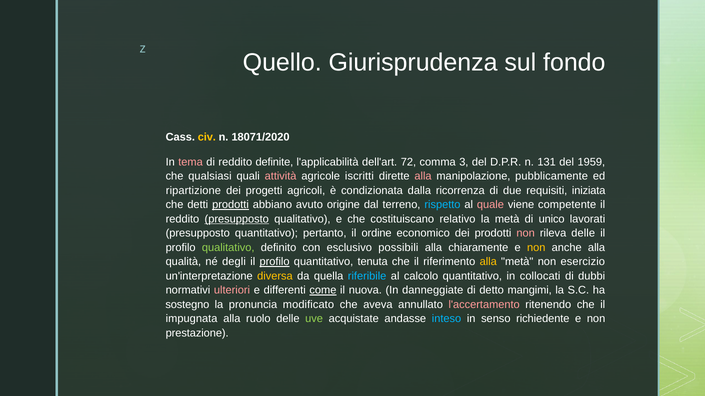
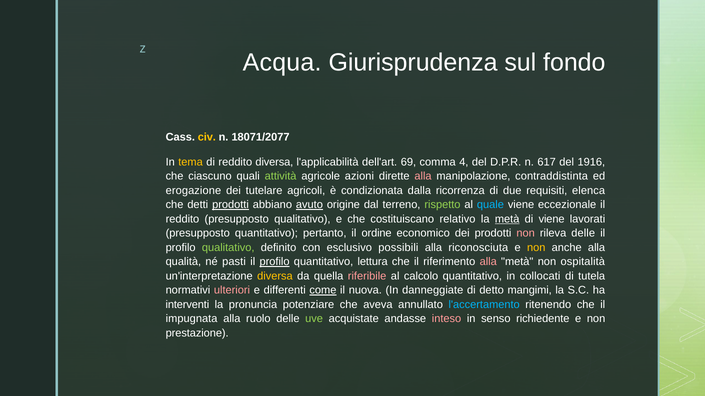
Quello: Quello -> Acqua (282, 63)
18071/2020: 18071/2020 -> 18071/2077 (261, 138)
tema colour: pink -> yellow (191, 162)
reddito definite: definite -> diversa (274, 162)
72: 72 -> 69 (408, 162)
3: 3 -> 4 (464, 162)
131: 131 -> 617 (547, 162)
1959: 1959 -> 1916 (591, 162)
qualsiasi: qualsiasi -> ciascuno (210, 177)
attività colour: pink -> light green (281, 177)
iscritti: iscritti -> azioni (359, 177)
pubblicamente: pubblicamente -> contraddistinta (552, 177)
ripartizione: ripartizione -> erogazione (193, 191)
progetti: progetti -> tutelare (264, 191)
iniziata: iniziata -> elenca (589, 191)
avuto underline: none -> present (309, 205)
rispetto colour: light blue -> light green (442, 205)
quale colour: pink -> light blue (490, 205)
competente: competente -> eccezionale (567, 205)
presupposto underline: present -> none (237, 219)
metà underline: none -> present (507, 219)
di unico: unico -> viene (552, 219)
chiaramente: chiaramente -> riconosciuta (478, 248)
degli: degli -> pasti (234, 262)
tenuta: tenuta -> lettura (373, 262)
alla colour: yellow -> pink (488, 262)
esercizio: esercizio -> ospitalità (583, 262)
riferibile colour: light blue -> pink (367, 276)
dubbi: dubbi -> tutela (592, 276)
sostegno: sostegno -> interventi (187, 305)
modificato: modificato -> potenziare (309, 305)
l'accertamento colour: pink -> light blue (484, 305)
inteso colour: light blue -> pink (447, 319)
